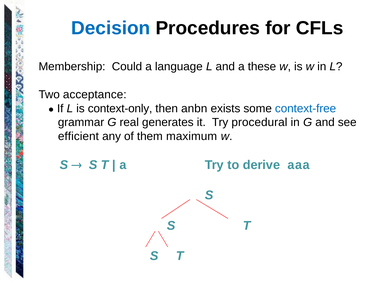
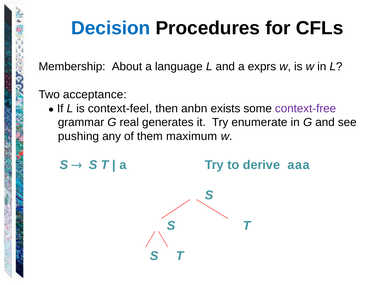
Could: Could -> About (127, 67)
these: these -> exprs (262, 67)
context-only: context-only -> context-feel (120, 108)
context-free colour: blue -> purple (306, 108)
procedural: procedural -> enumerate (259, 122)
efficient: efficient -> pushing (78, 136)
